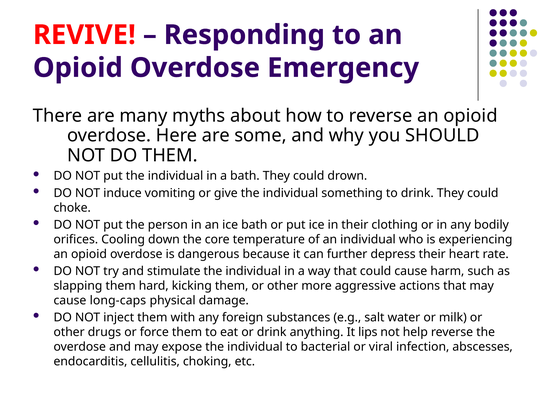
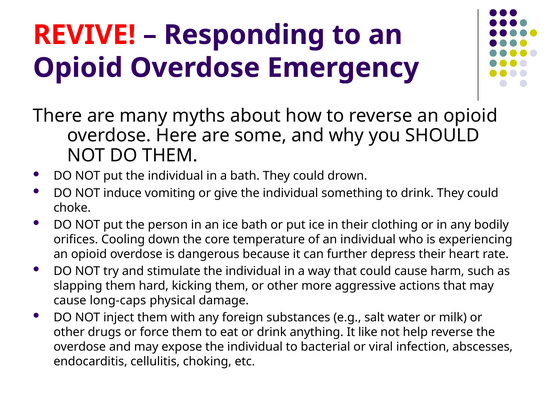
lips: lips -> like (368, 332)
